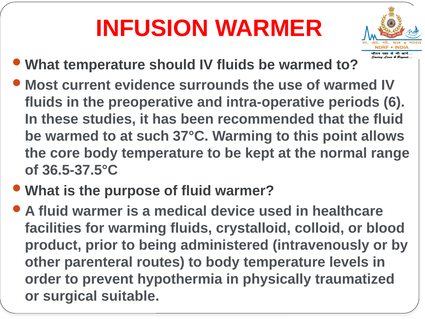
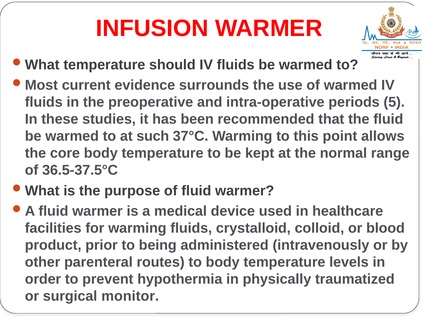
6: 6 -> 5 (394, 102)
suitable: suitable -> monitor (130, 296)
